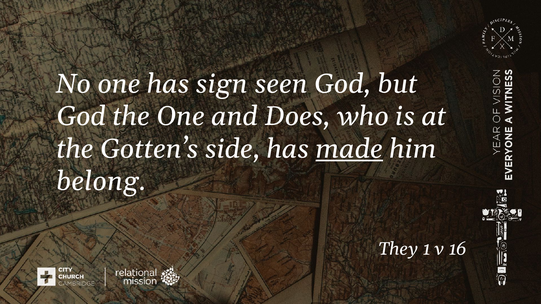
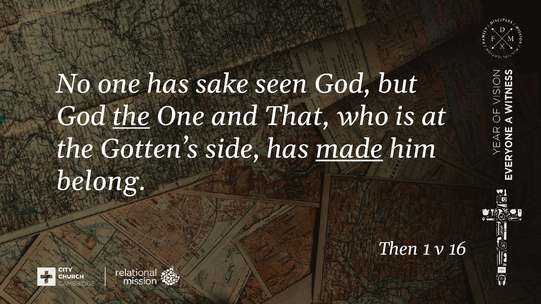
sign: sign -> sake (222, 84)
the underline: none -> present (131, 116)
Does: Does -> That (297, 116)
They: They -> Then (398, 249)
